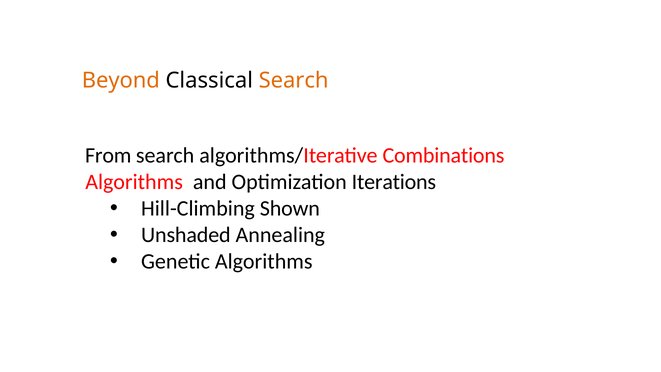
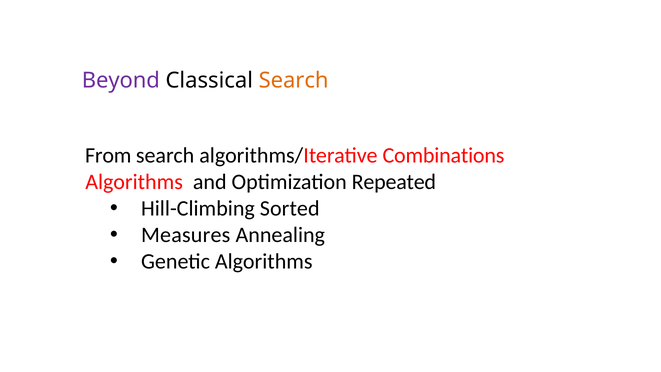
Beyond colour: orange -> purple (121, 81)
Iterations: Iterations -> Repeated (394, 182)
Shown: Shown -> Sorted (290, 208)
Unshaded: Unshaded -> Measures (186, 235)
